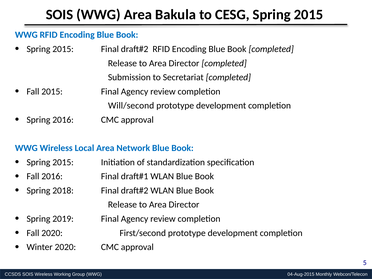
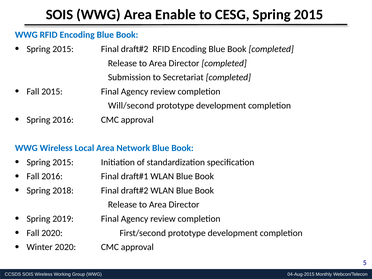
Bakula: Bakula -> Enable (176, 15)
